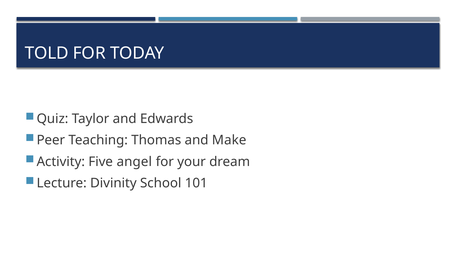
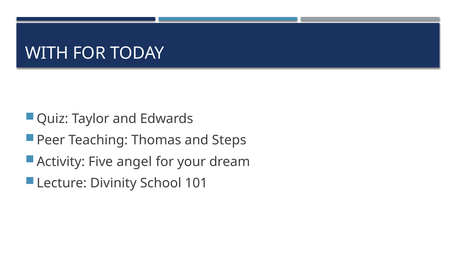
TOLD: TOLD -> WITH (47, 53)
Make: Make -> Steps (229, 141)
